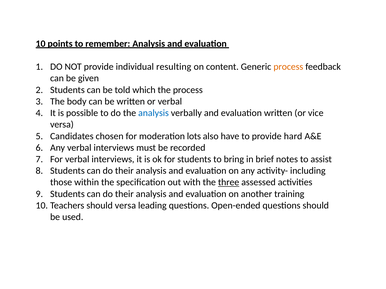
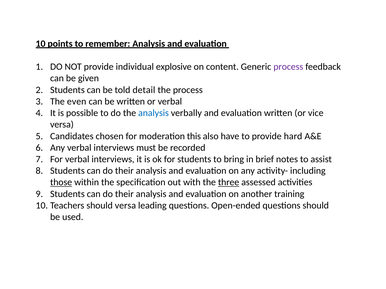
resulting: resulting -> explosive (174, 67)
process colour: orange -> purple (288, 67)
which: which -> detail (144, 90)
body: body -> even (77, 102)
lots: lots -> this (194, 136)
those underline: none -> present (61, 183)
